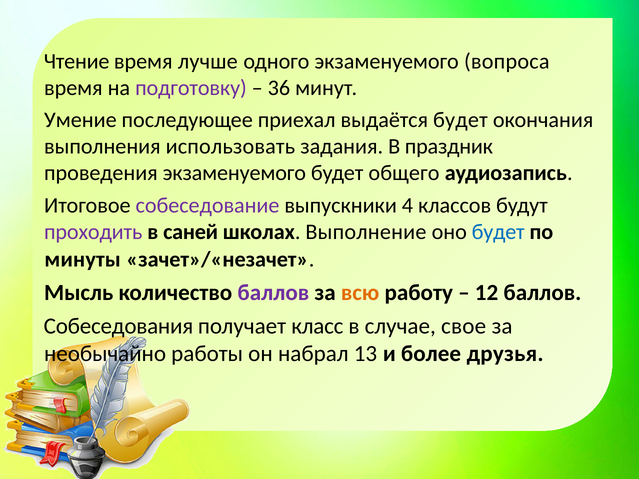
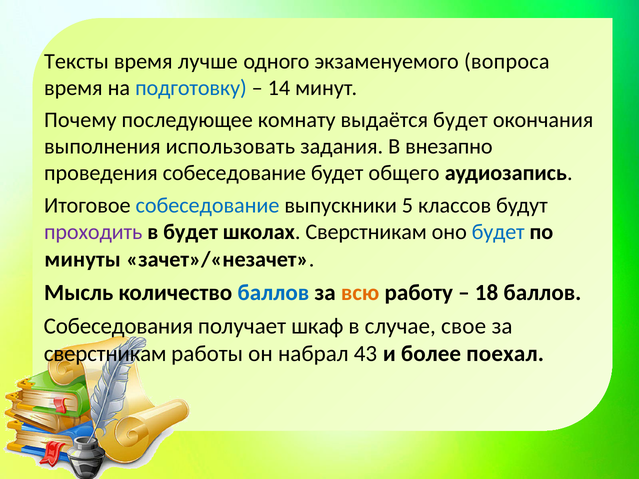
Чтение: Чтение -> Тексты (77, 61)
подготовку colour: purple -> blue (191, 88)
36: 36 -> 14 (279, 88)
Умение: Умение -> Почему (80, 120)
приехал: приехал -> комнату (297, 120)
праздник: праздник -> внезапно (449, 147)
проведения экзаменуемого: экзаменуемого -> собеседование (234, 173)
собеседование colour: purple -> blue (208, 206)
4: 4 -> 5 (407, 206)
в саней: саней -> будет (191, 232)
школах Выполнение: Выполнение -> Сверстникам (366, 232)
баллов colour: purple -> blue (273, 293)
12: 12 -> 18 (487, 293)
класс: класс -> шкаф (317, 326)
необычайно: необычайно -> сверстникам (105, 354)
13: 13 -> 43 (365, 354)
друзья: друзья -> поехал (505, 354)
